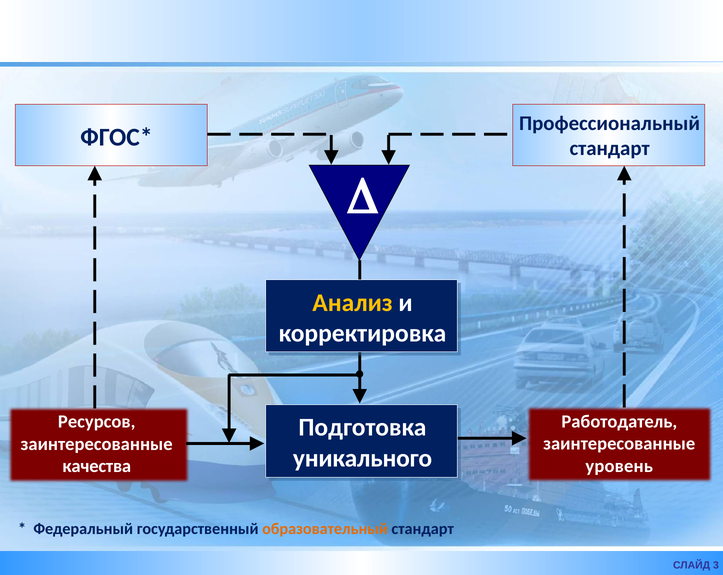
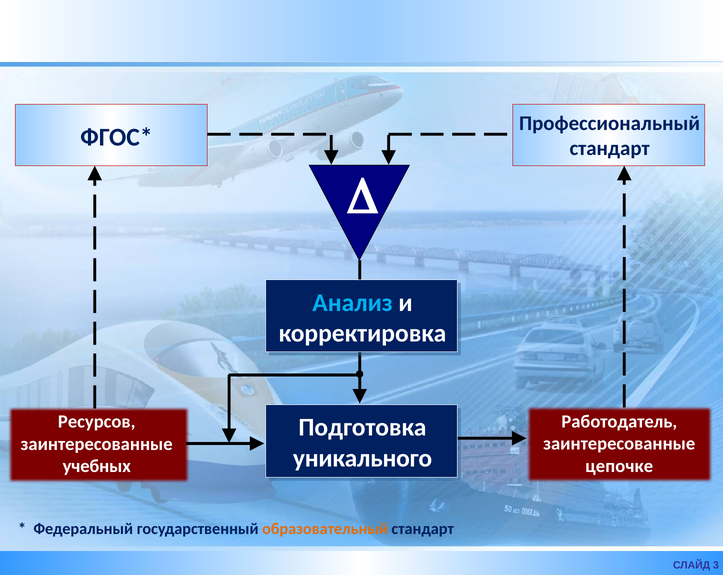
Анализ colour: yellow -> light blue (353, 303)
уровень: уровень -> цепочке (619, 466)
качества: качества -> учебных (97, 466)
